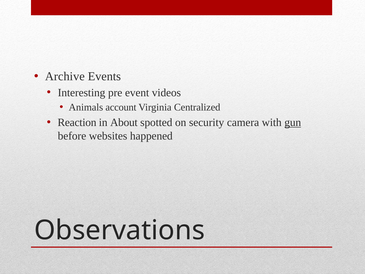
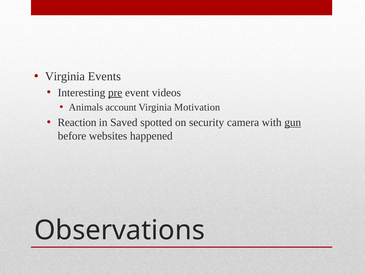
Archive: Archive -> Virginia (65, 76)
pre underline: none -> present (115, 93)
Centralized: Centralized -> Motivation (197, 107)
About: About -> Saved (124, 122)
